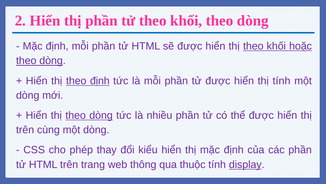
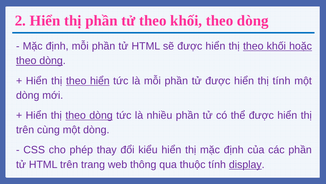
theo định: định -> hiển (100, 81)
